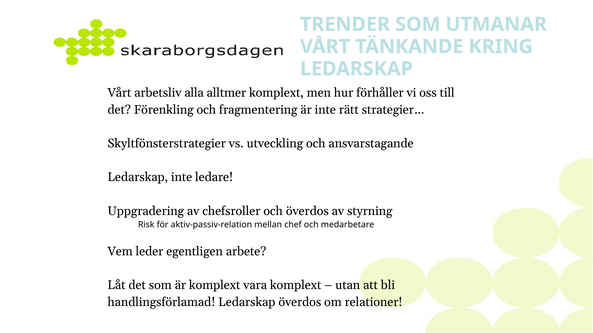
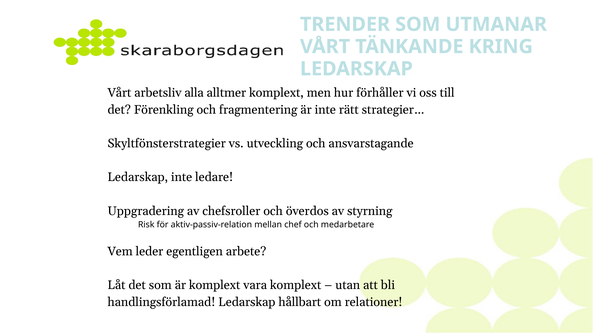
Ledarskap överdos: överdos -> hållbart (300, 303)
